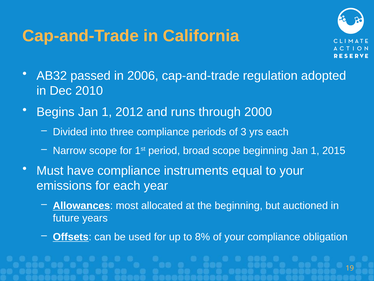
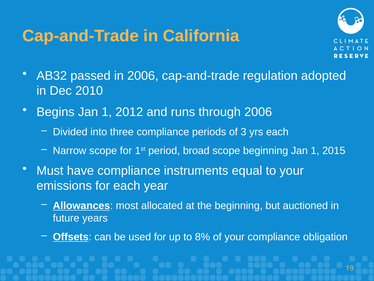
through 2000: 2000 -> 2006 (258, 112)
